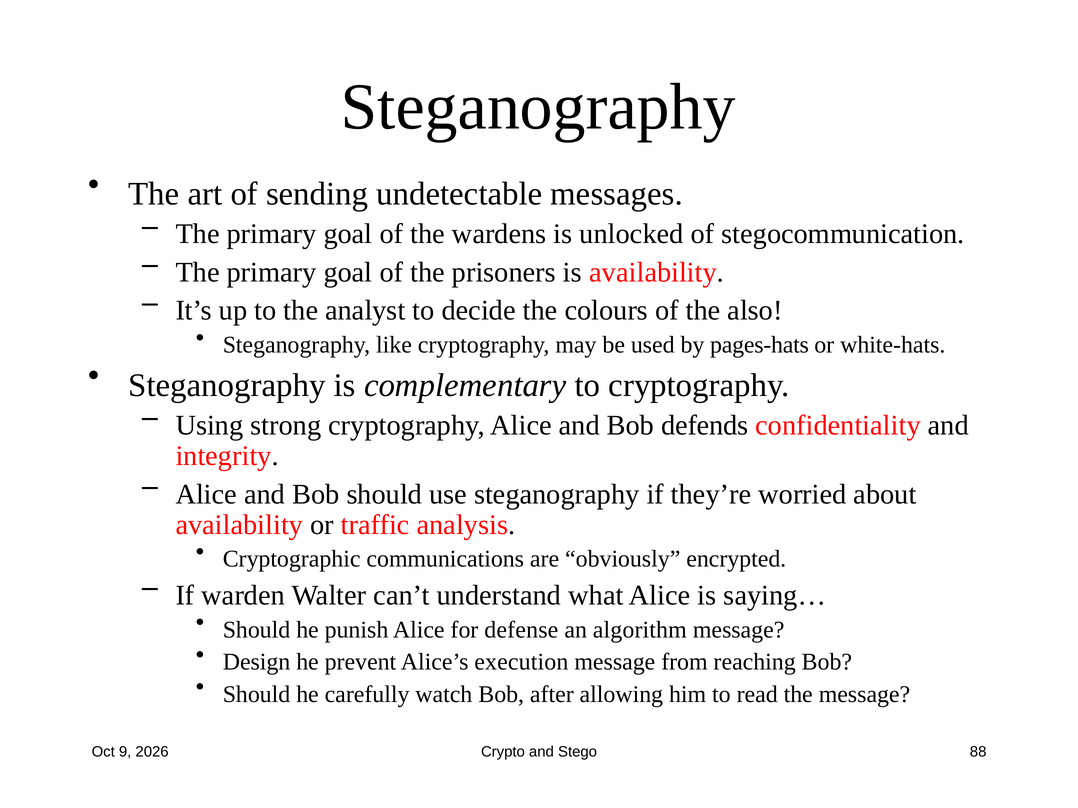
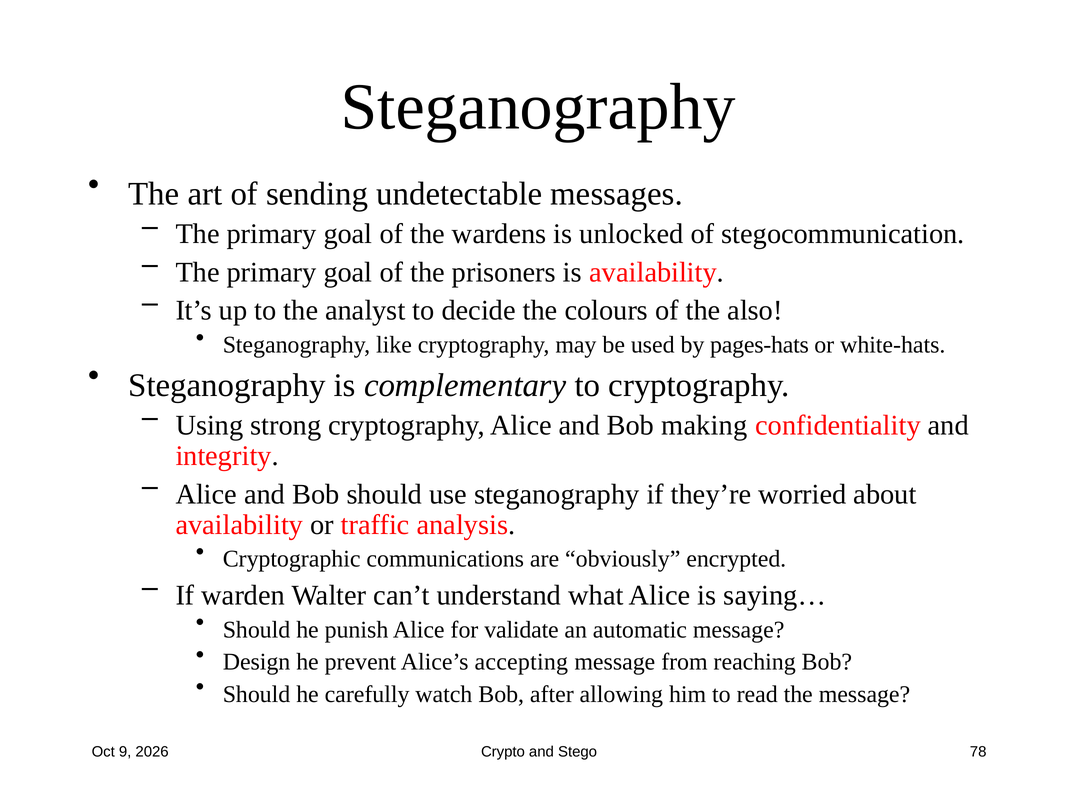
defends: defends -> making (704, 426)
defense: defense -> validate (522, 630)
algorithm: algorithm -> automatic (640, 630)
execution: execution -> accepting (521, 662)
88: 88 -> 78 (978, 752)
